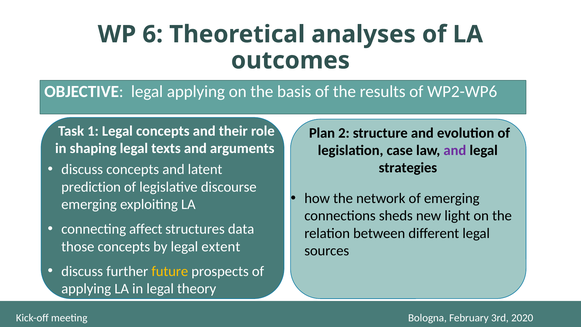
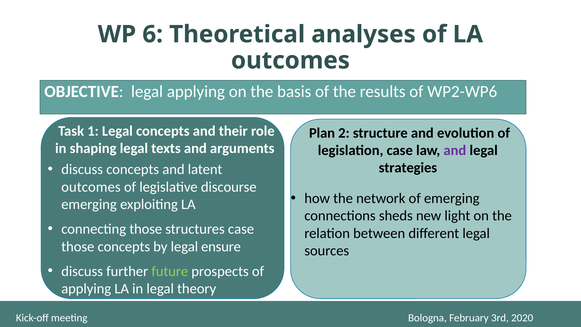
prediction: prediction -> outcomes (91, 187)
connecting affect: affect -> those (146, 229)
structures data: data -> case (241, 229)
extent: extent -> ensure (221, 246)
future colour: yellow -> light green (170, 271)
